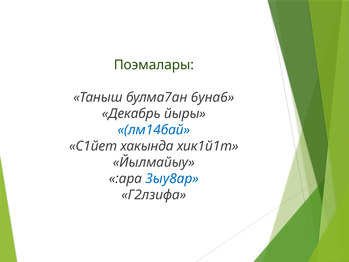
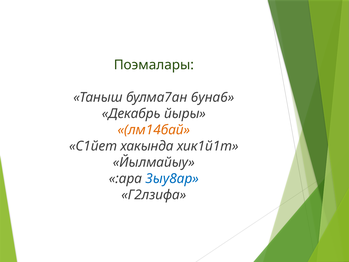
лм14бай colour: blue -> orange (154, 130)
